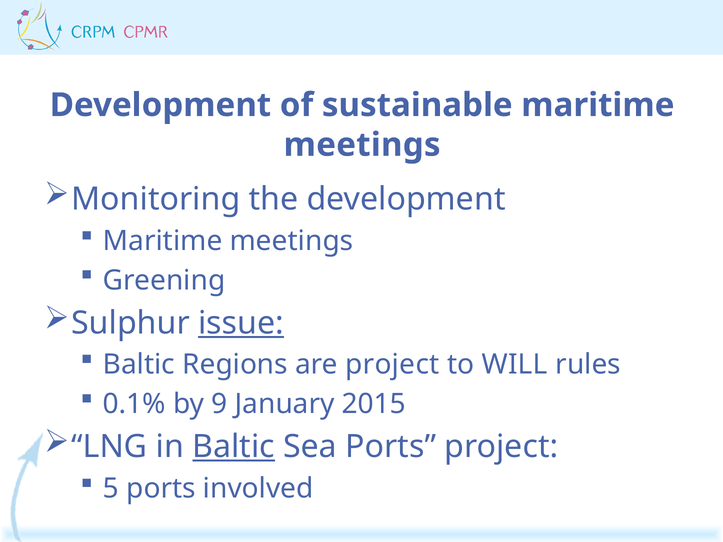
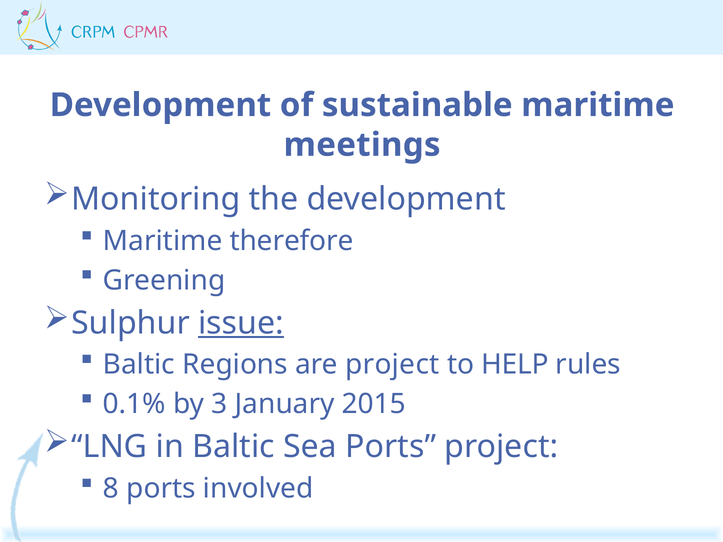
meetings: meetings -> therefore (292, 241)
WILL: WILL -> HELP (515, 365)
9: 9 -> 3 (219, 404)
Baltic underline: present -> none (234, 447)
5: 5 -> 8 (111, 489)
